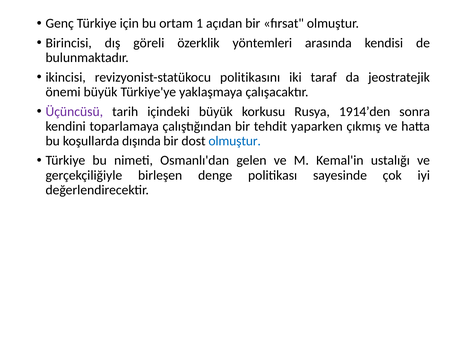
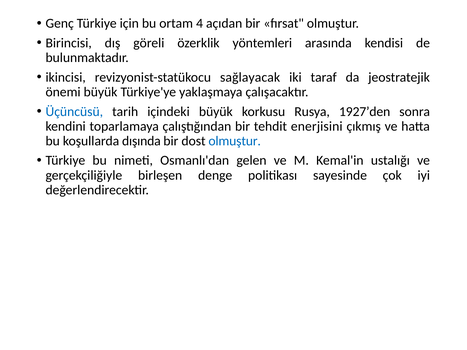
1: 1 -> 4 (200, 23)
politikasını: politikasını -> sağlayacak (250, 77)
Üçüncüsü colour: purple -> blue (74, 112)
1914’den: 1914’den -> 1927’den (365, 112)
yaparken: yaparken -> enerjisini (317, 126)
